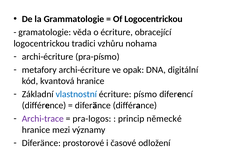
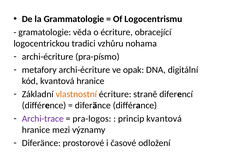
Of Logocentrickou: Logocentrickou -> Logocentrismu (153, 19)
vlastnostní colour: blue -> orange (76, 95)
písmo: písmo -> straně (145, 95)
princip německé: německé -> kvantová (164, 119)
